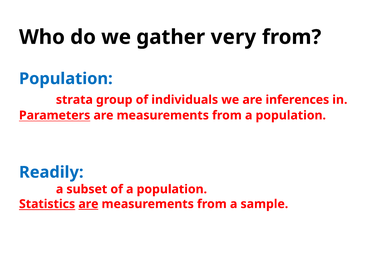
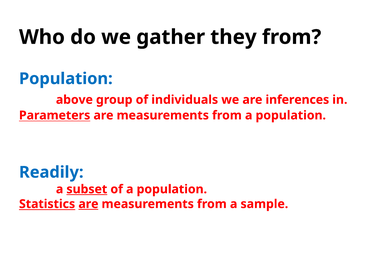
very: very -> they (234, 37)
strata: strata -> above (74, 100)
subset underline: none -> present (87, 189)
